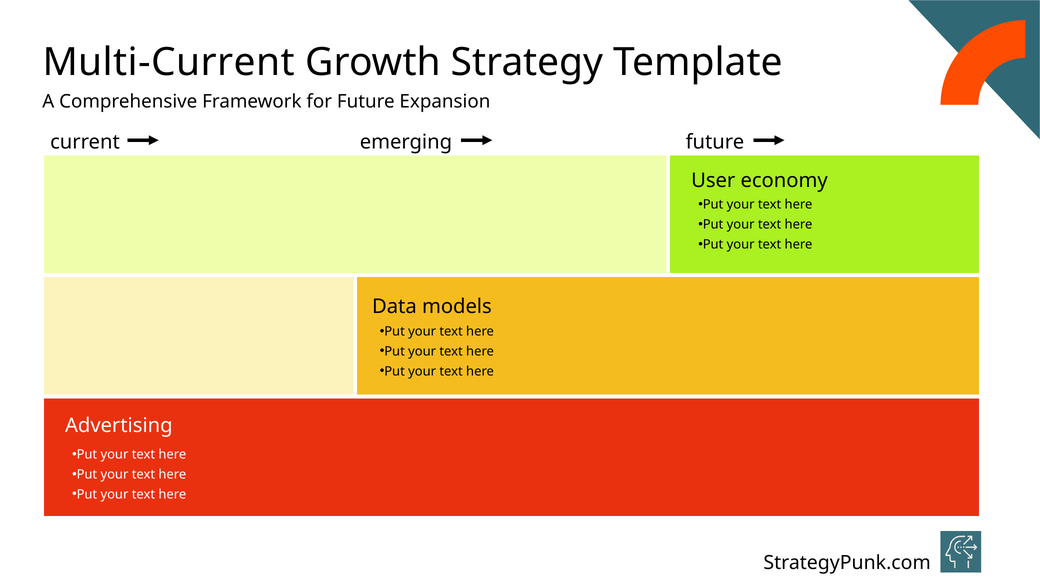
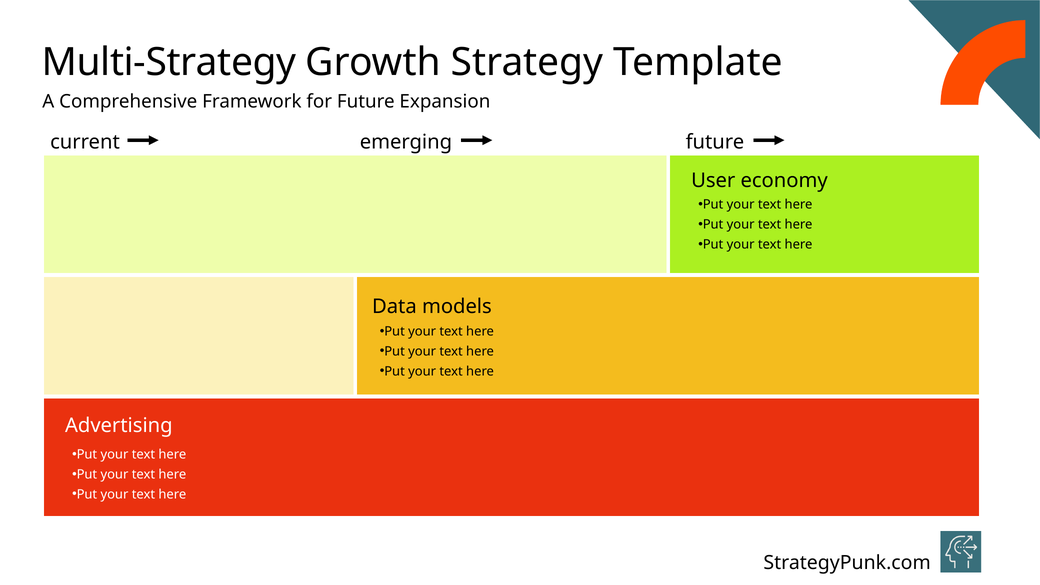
Multi-Current: Multi-Current -> Multi-Strategy (169, 63)
